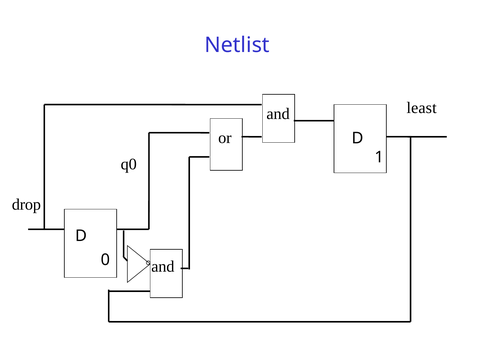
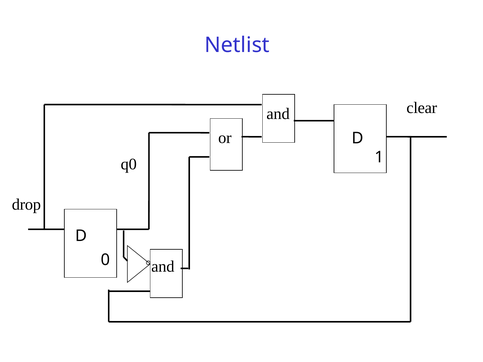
least: least -> clear (422, 108)
